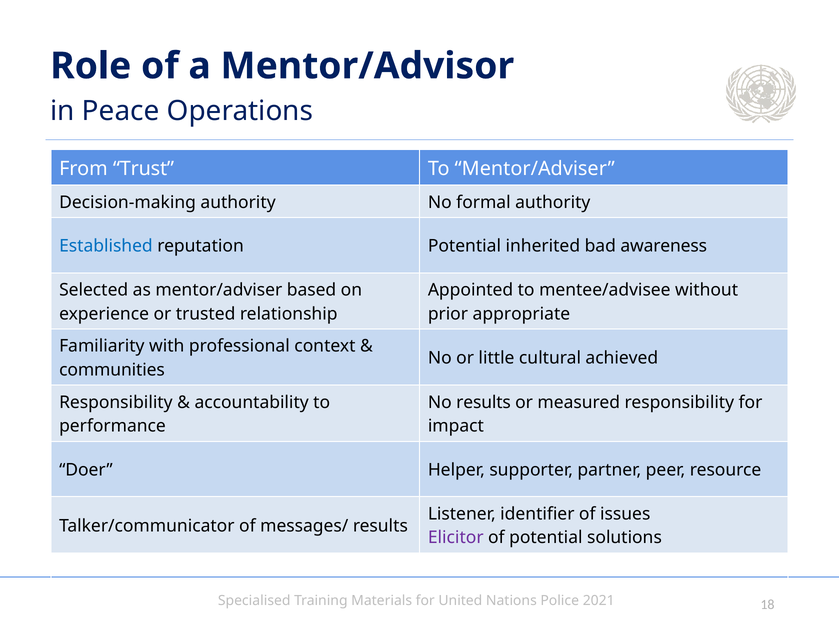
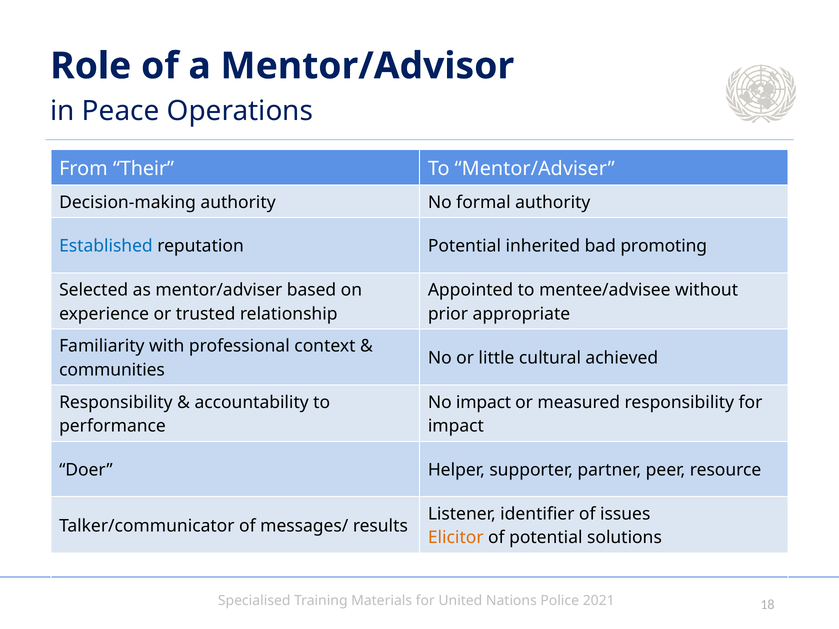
Trust: Trust -> Their (143, 169)
awareness: awareness -> promoting (664, 246)
No results: results -> impact (484, 402)
Elicitor colour: purple -> orange (456, 538)
